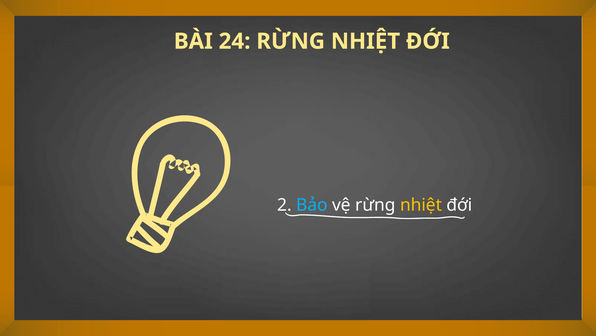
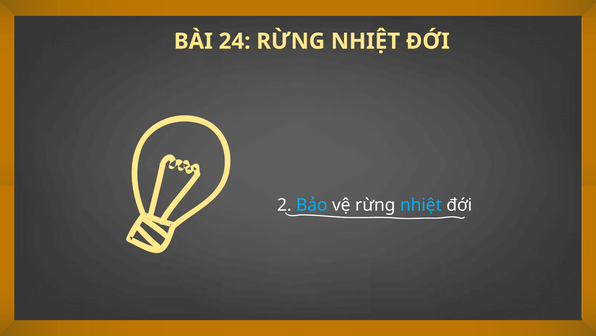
nhiệt colour: yellow -> light blue (421, 205)
